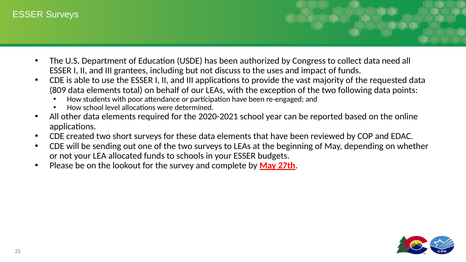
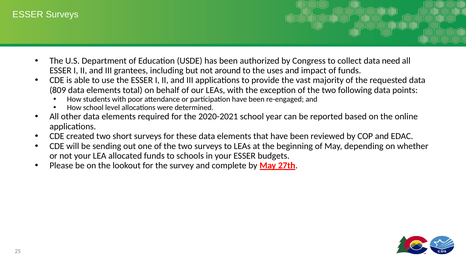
discuss: discuss -> around (228, 71)
